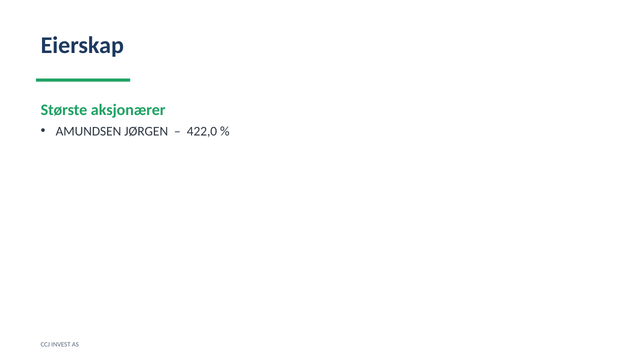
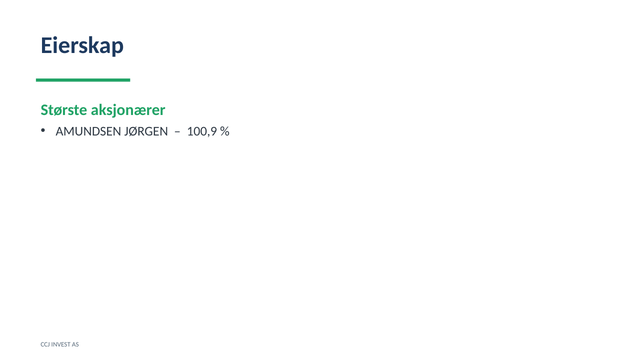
422,0: 422,0 -> 100,9 (202, 131)
